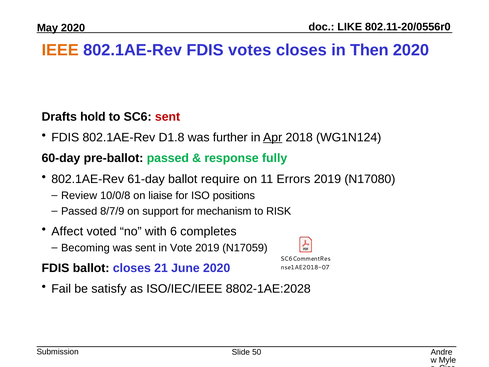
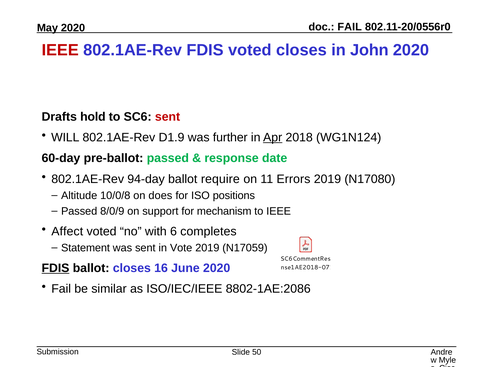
LIKE: LIKE -> FAIL (350, 27)
IEEE colour: orange -> red (60, 50)
FDIS votes: votes -> voted (250, 50)
Then: Then -> John (369, 50)
FDIS: FDIS -> WILL (65, 137)
D1.8: D1.8 -> D1.9 (172, 137)
fully: fully -> date (275, 158)
61-day: 61-day -> 94-day (146, 179)
Review: Review -> Altitude (79, 195)
liaise: liaise -> does (160, 195)
8/7/9: 8/7/9 -> 8/0/9 (112, 211)
to RISK: RISK -> IEEE (279, 211)
Becoming: Becoming -> Statement (86, 248)
FDIS underline: none -> present (55, 268)
21: 21 -> 16 (161, 268)
satisfy: satisfy -> similar (109, 289)
8802-1AE:2028: 8802-1AE:2028 -> 8802-1AE:2086 (268, 289)
